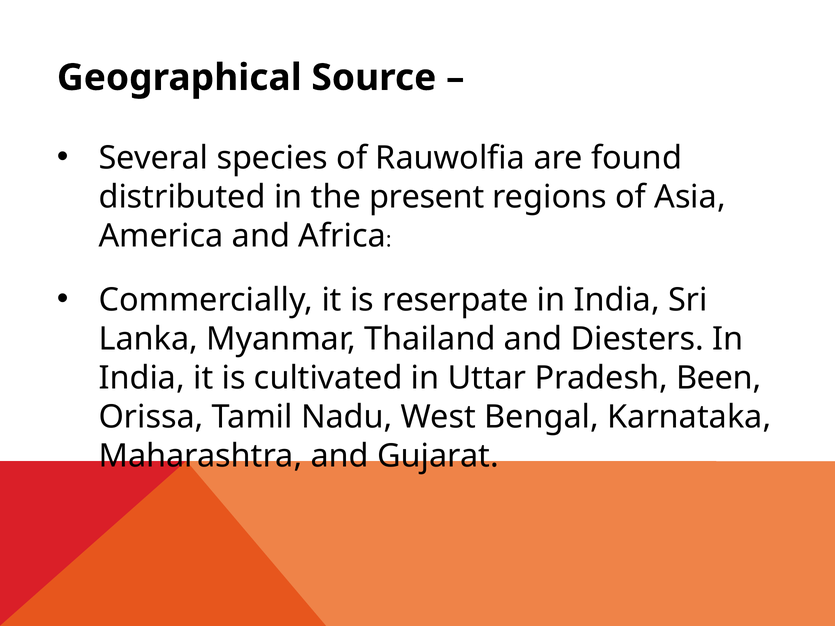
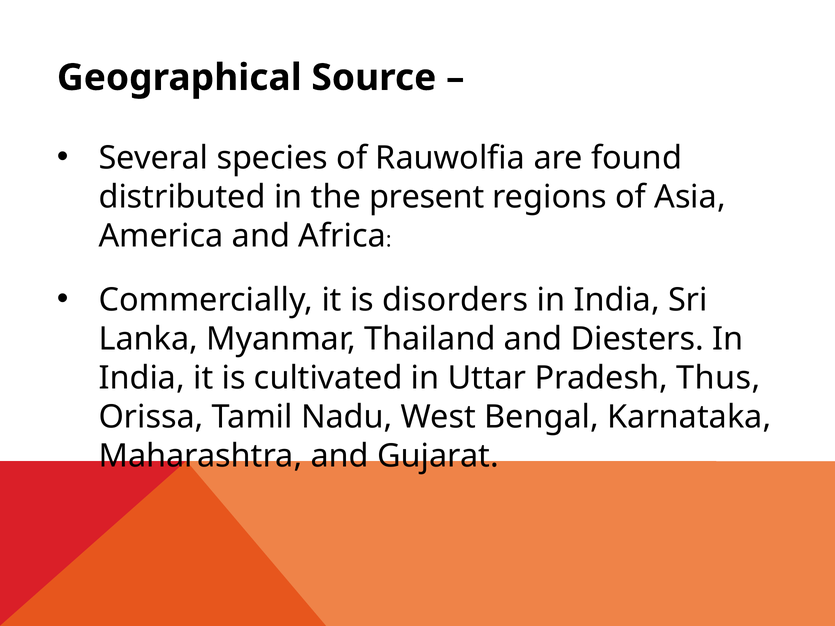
reserpate: reserpate -> disorders (455, 300)
Been: Been -> Thus (718, 378)
